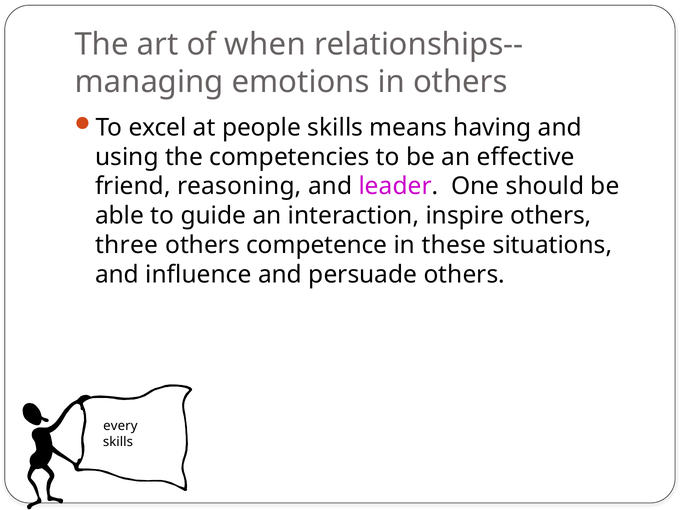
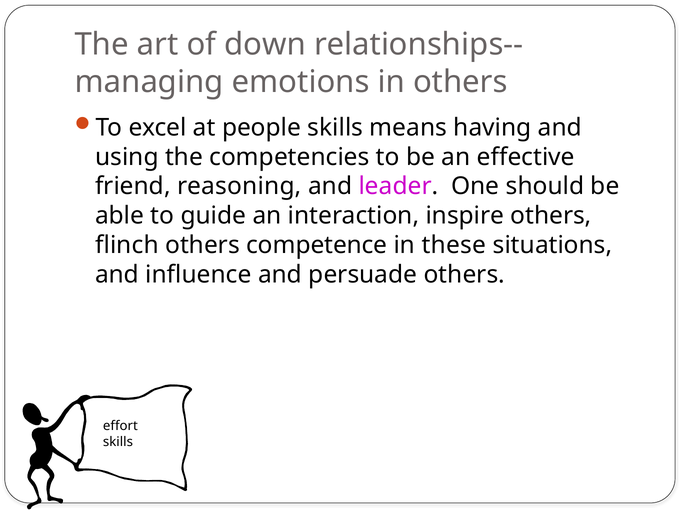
when: when -> down (265, 45)
three: three -> flinch (127, 245)
every: every -> effort (120, 426)
